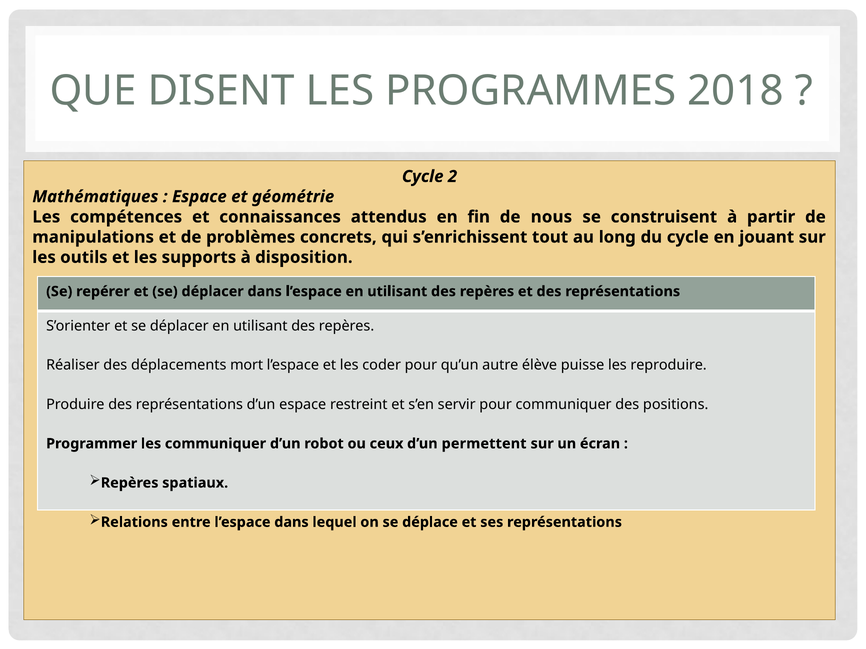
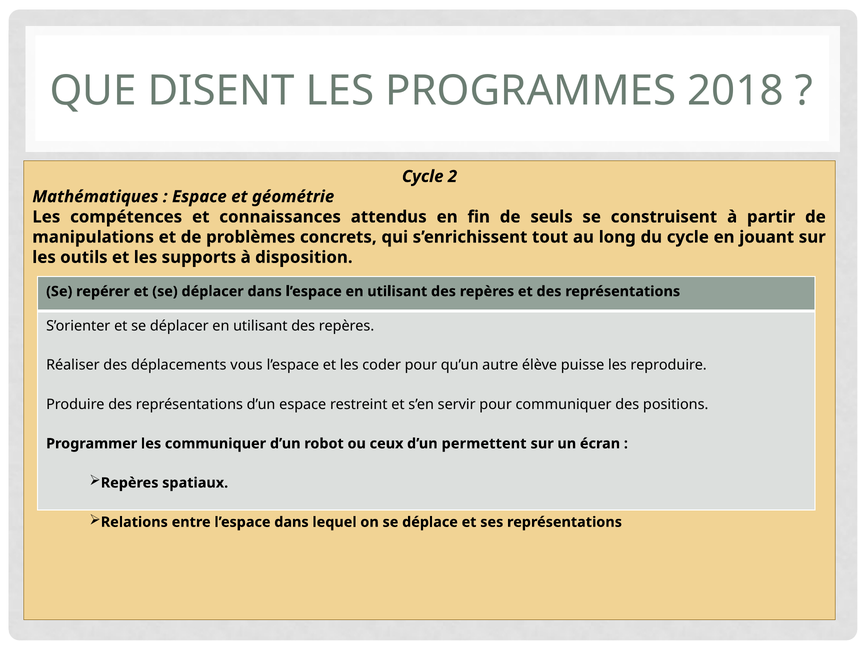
nous: nous -> seuls (552, 217)
mort: mort -> vous (246, 365)
